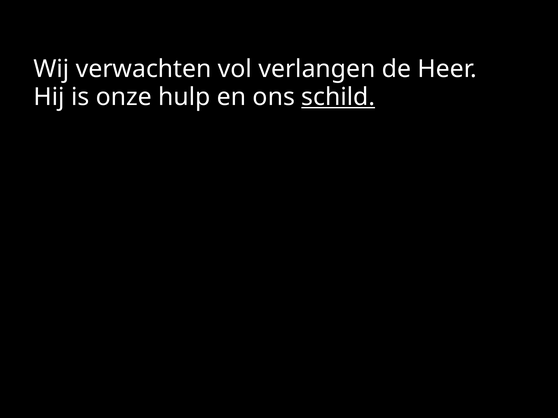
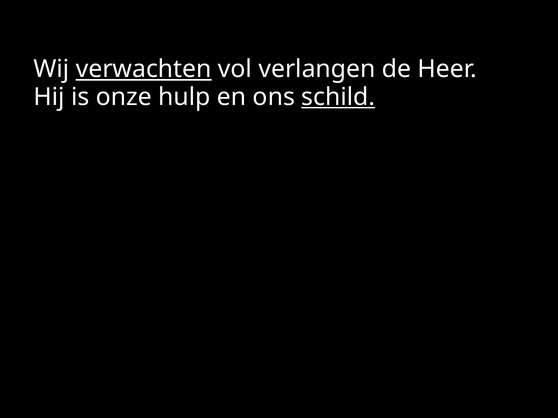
verwachten underline: none -> present (144, 69)
